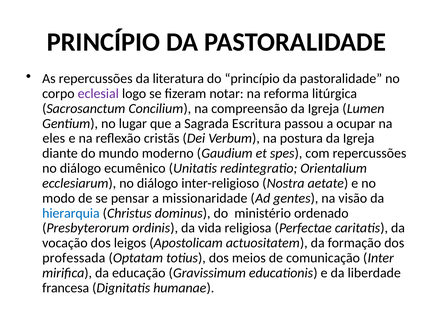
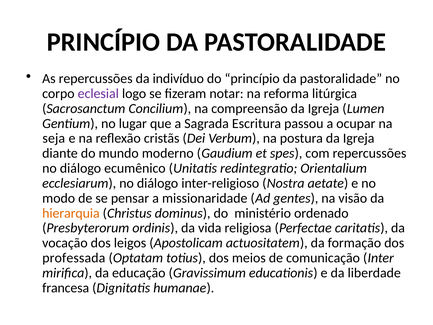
literatura: literatura -> indivíduo (178, 79)
eles: eles -> seja (54, 138)
hierarquia colour: blue -> orange (71, 213)
